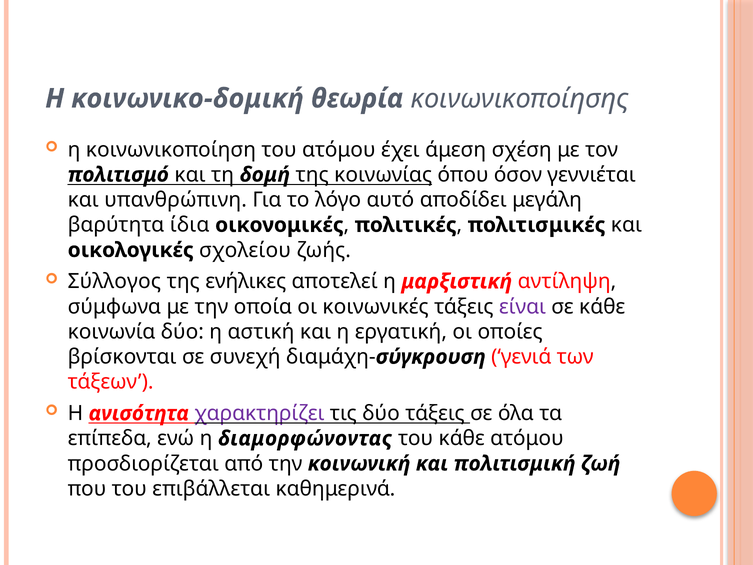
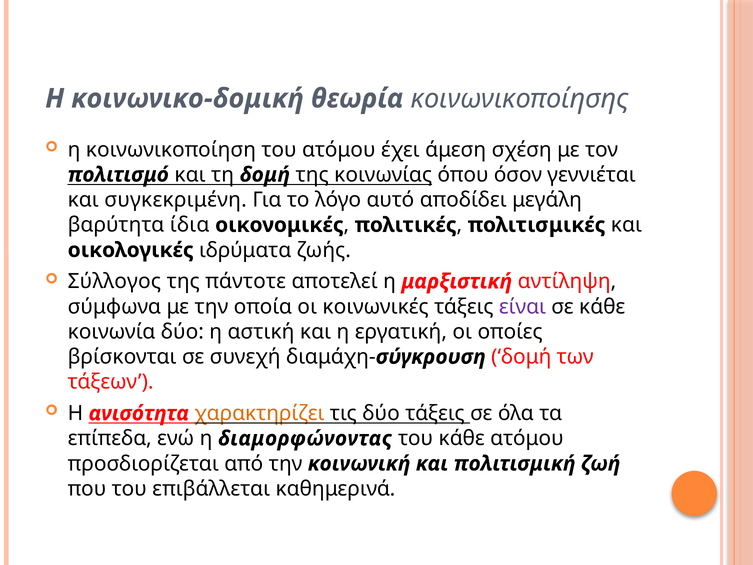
υπανθρώπινη: υπανθρώπινη -> συγκεκριμένη (176, 200)
σχολείου: σχολείου -> ιδρύματα (245, 250)
ενήλικες: ενήλικες -> πάντοτε (246, 281)
γενιά: γενιά -> δομή (521, 357)
χαρακτηρίζει colour: purple -> orange (259, 413)
